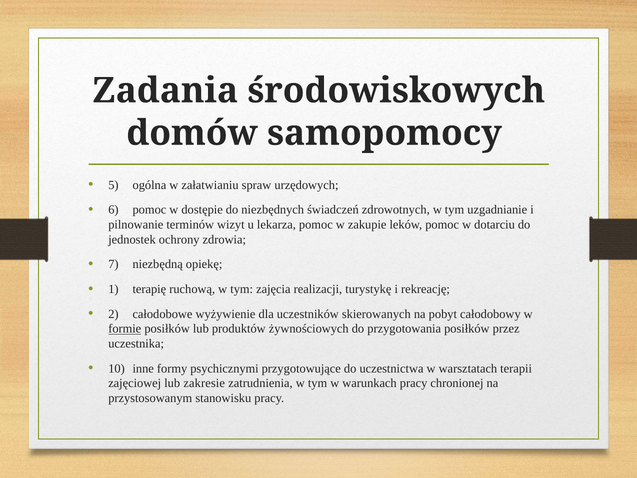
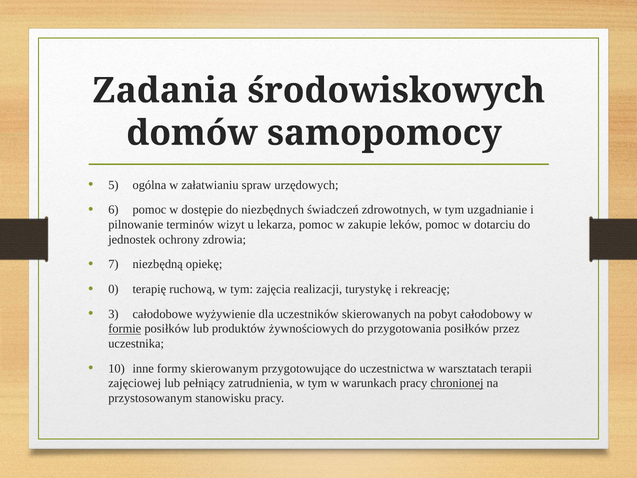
1: 1 -> 0 (113, 289)
2: 2 -> 3 (113, 314)
psychicznymi: psychicznymi -> skierowanym (224, 368)
zakresie: zakresie -> pełniący (204, 383)
chronionej underline: none -> present (457, 383)
